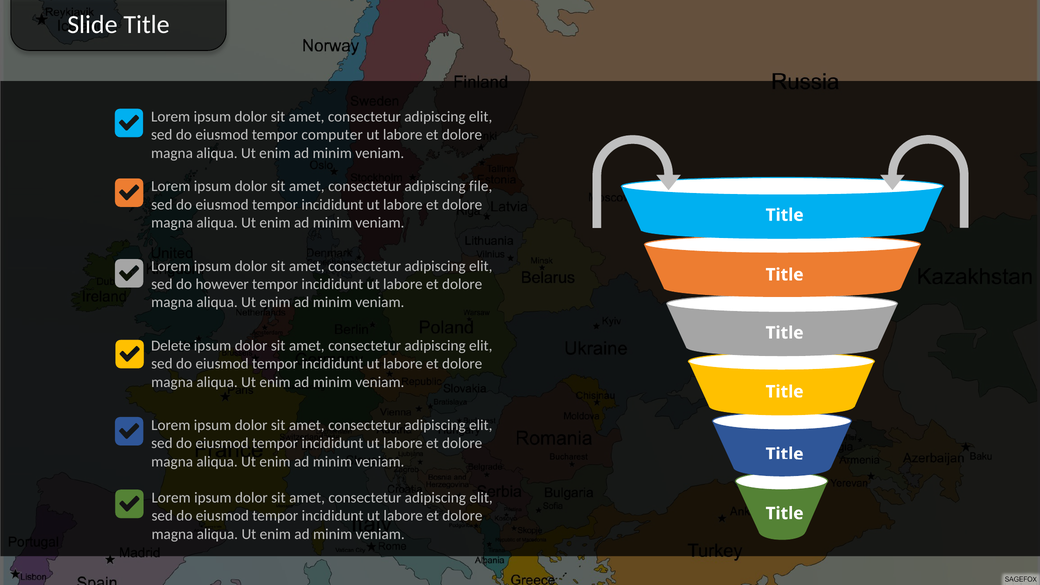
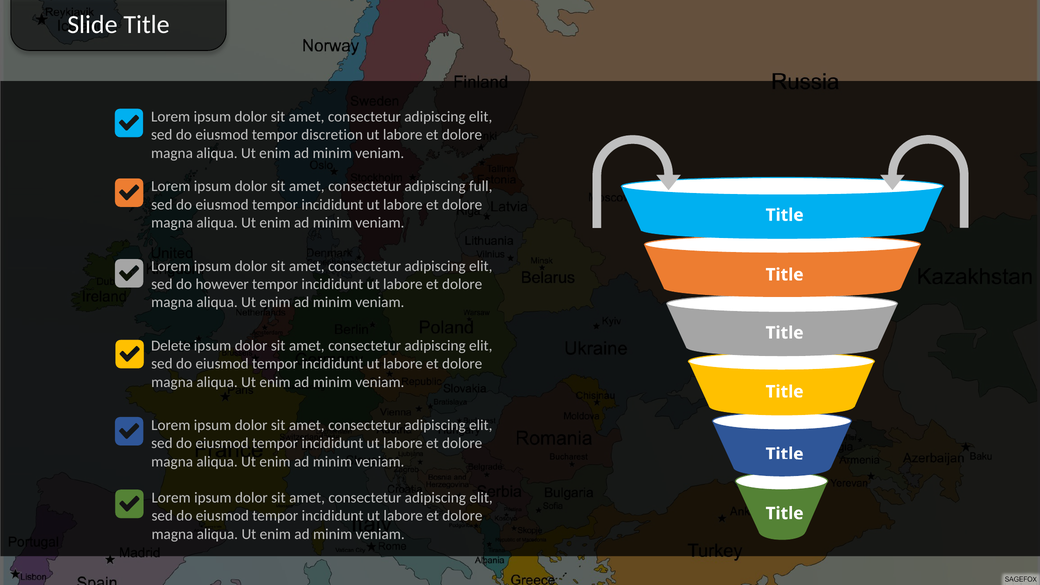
computer: computer -> discretion (332, 135)
file: file -> full (481, 186)
